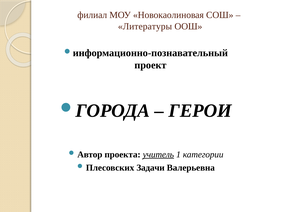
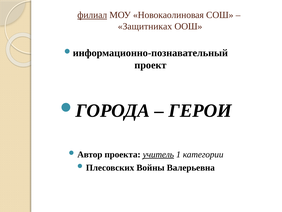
филиал underline: none -> present (92, 15)
Литературы: Литературы -> Защитниках (145, 26)
Задачи: Задачи -> Войны (150, 167)
